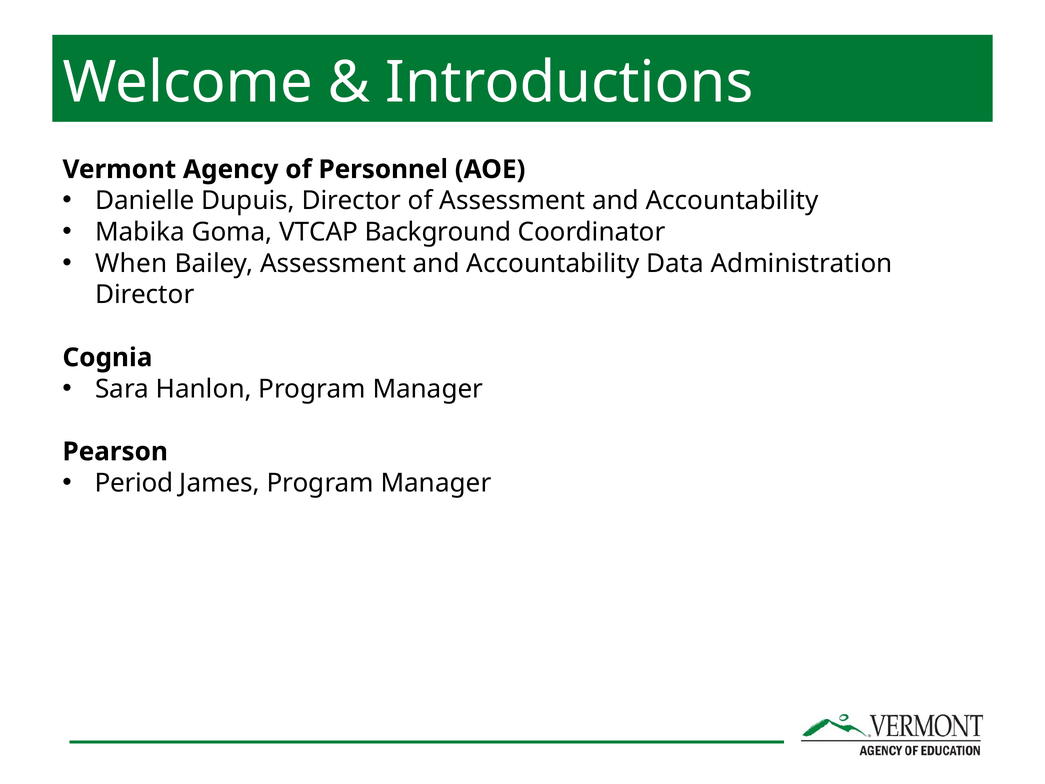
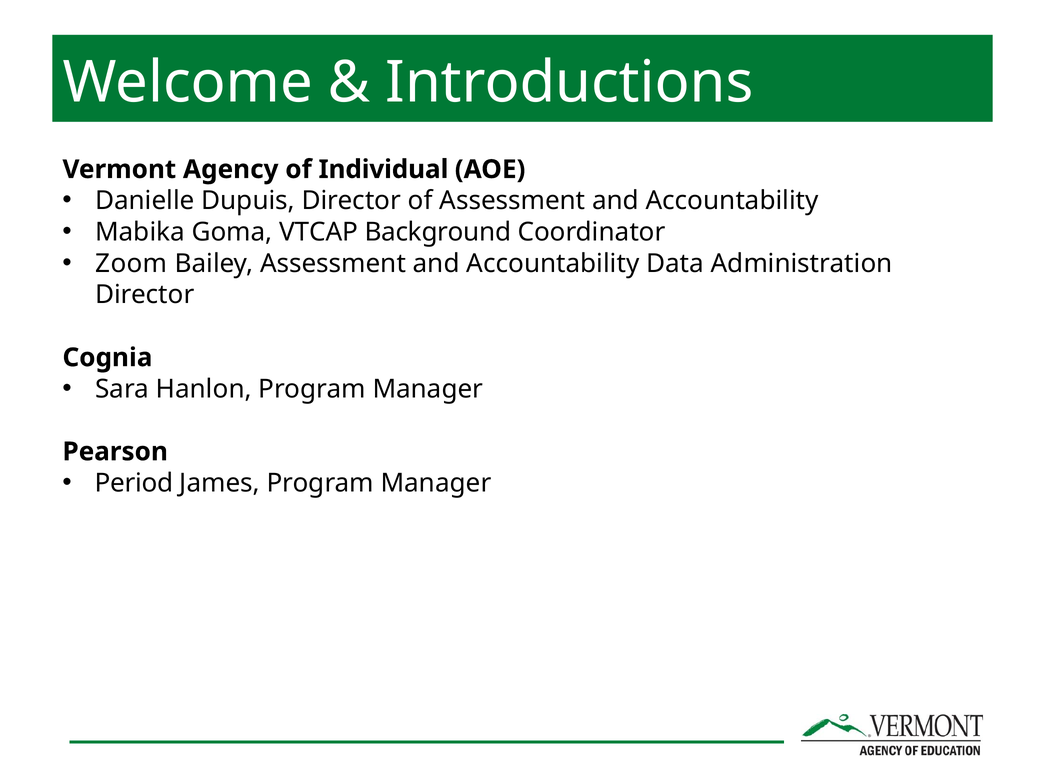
Personnel: Personnel -> Individual (383, 169)
When: When -> Zoom (131, 263)
